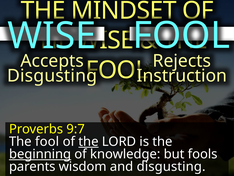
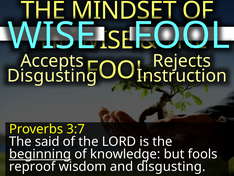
9:7: 9:7 -> 3:7 (76, 129)
fool: fool -> said (47, 141)
the underline: present -> none (88, 141)
parents: parents -> reproof (32, 166)
